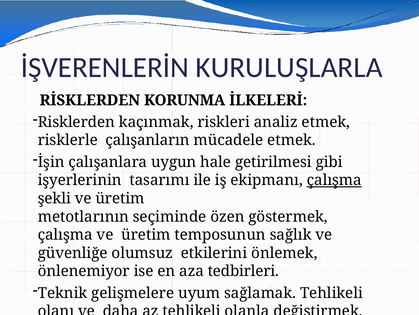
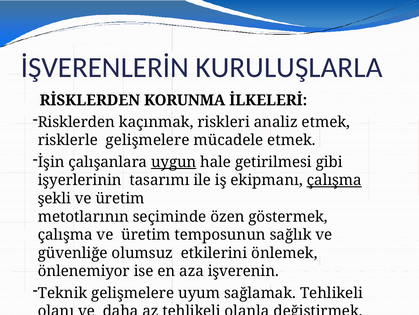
risklerle çalışanların: çalışanların -> gelişmelere (148, 140)
uygun underline: none -> present (174, 162)
tedbirleri: tedbirleri -> işverenin (243, 271)
